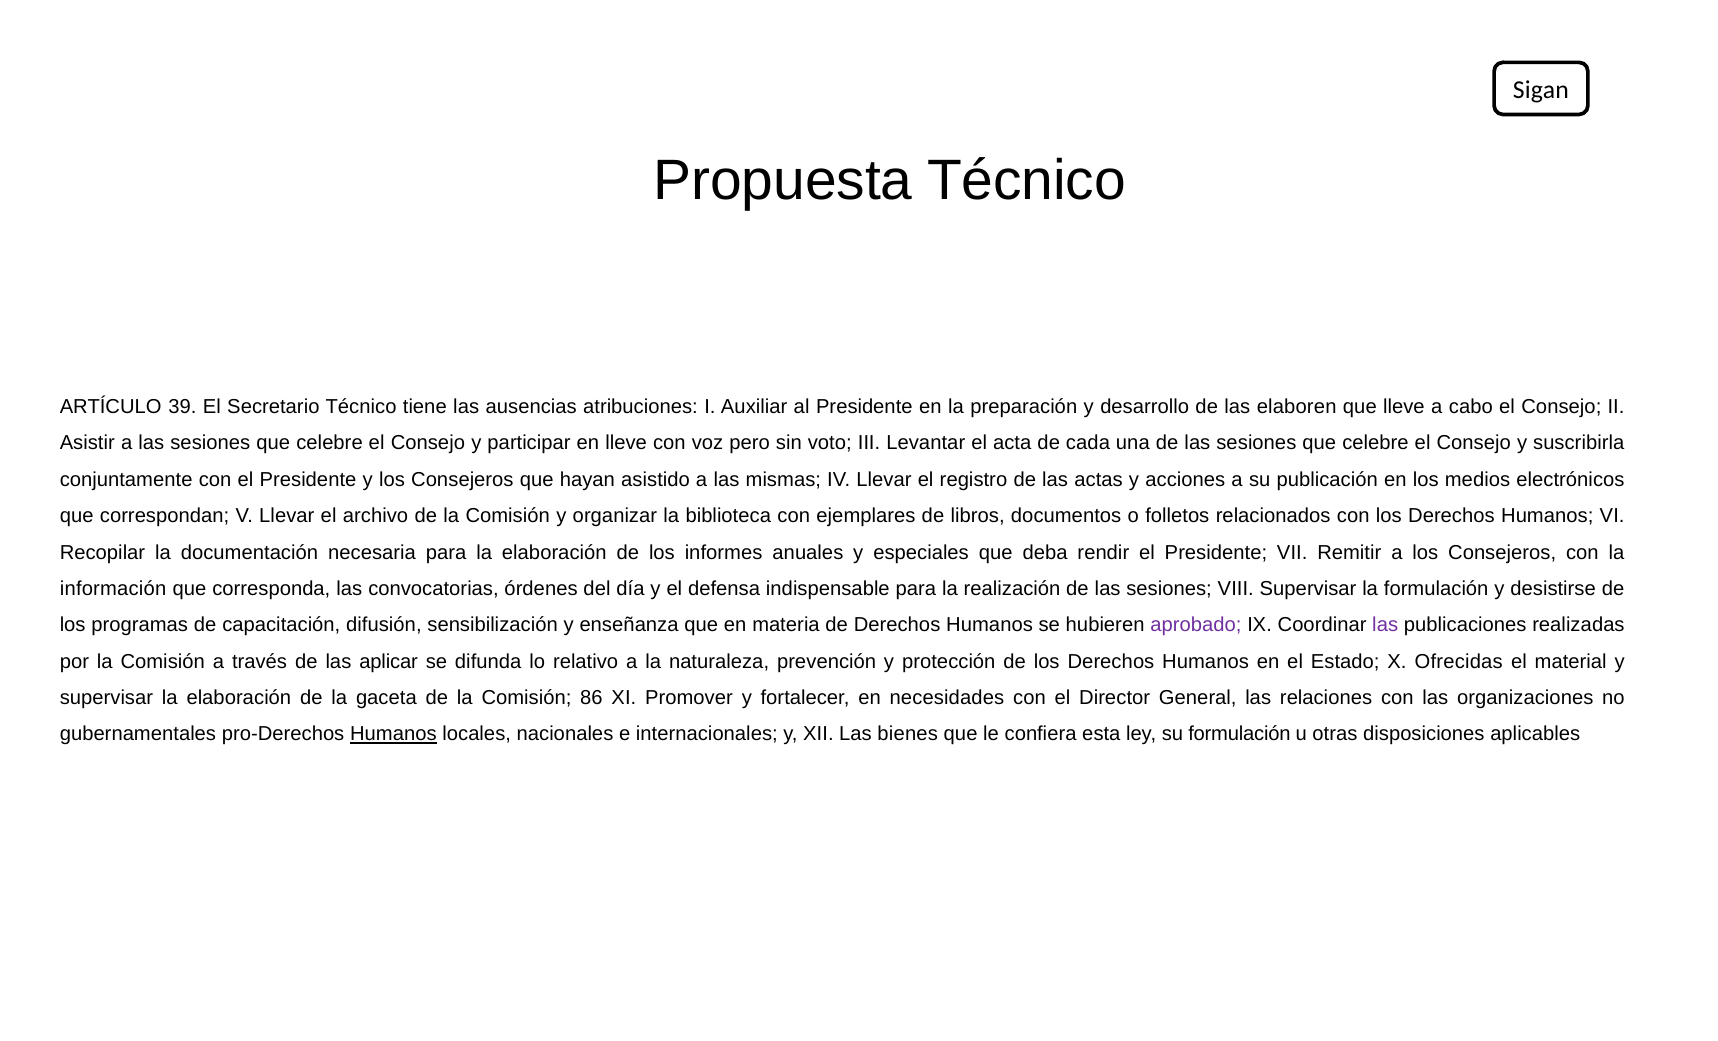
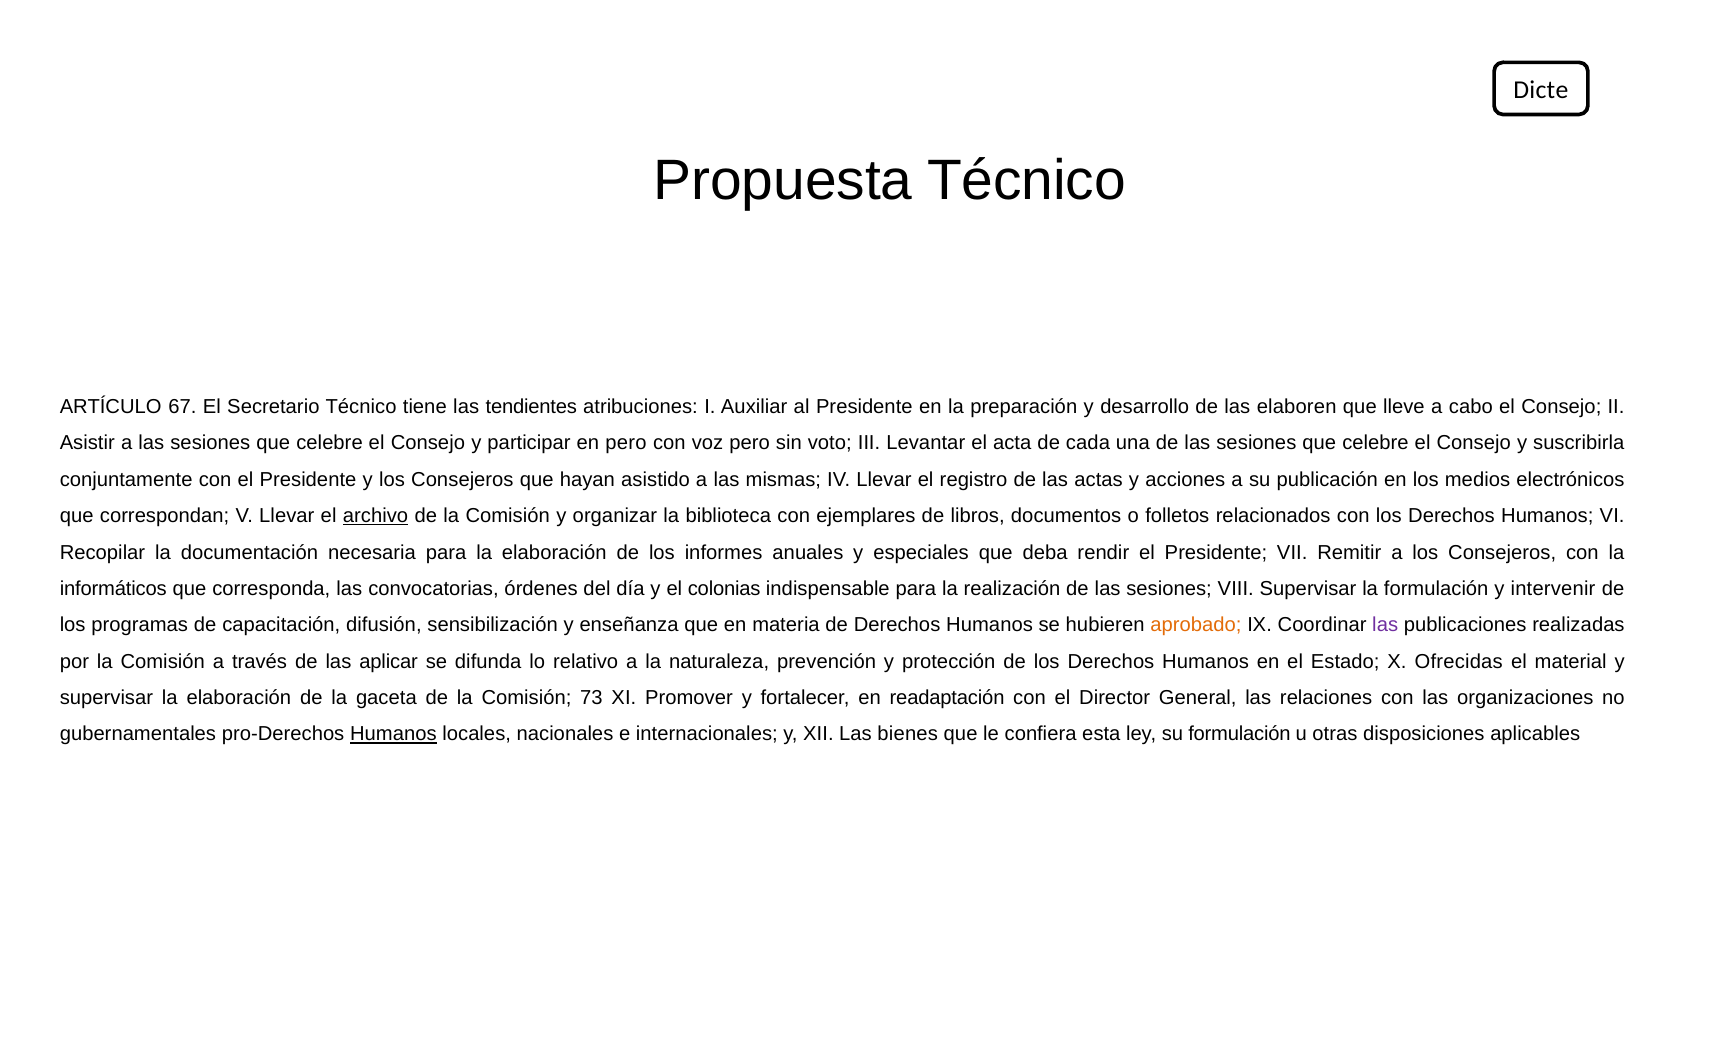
Sigan: Sigan -> Dicte (1541, 90)
39: 39 -> 67 (182, 407)
ausencias: ausencias -> tendientes (531, 407)
en lleve: lleve -> pero (626, 443)
archivo underline: none -> present (376, 516)
información: información -> informáticos (113, 589)
defensa: defensa -> colonias (724, 589)
desistirse: desistirse -> intervenir (1553, 589)
aprobado colour: purple -> orange (1196, 625)
86: 86 -> 73 (591, 698)
necesidades: necesidades -> readaptación (947, 698)
